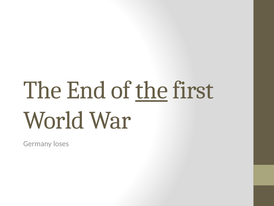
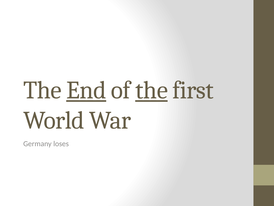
End underline: none -> present (86, 90)
